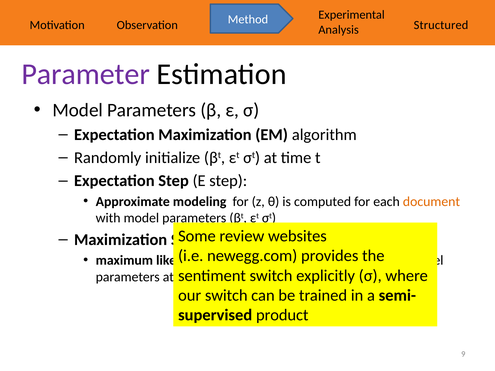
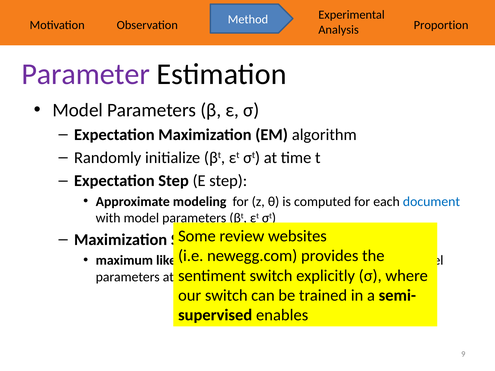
Structured: Structured -> Proportion (441, 25)
document colour: orange -> blue (431, 202)
product: product -> enables (282, 315)
